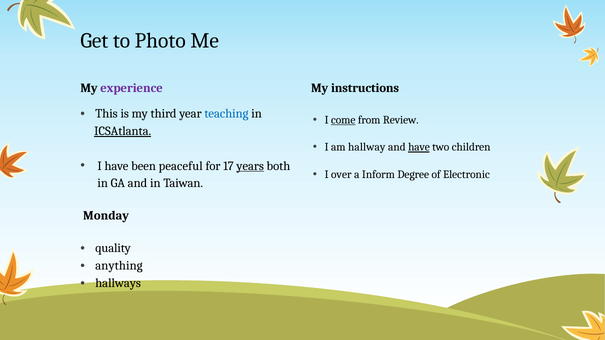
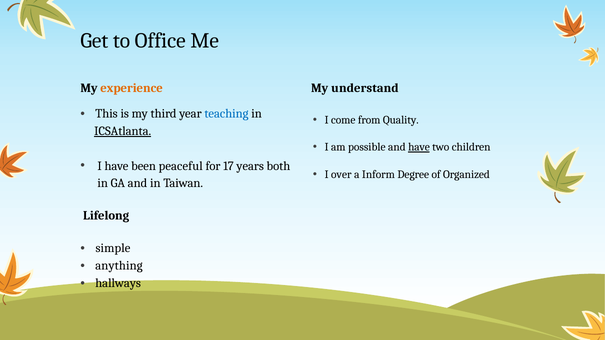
Photo: Photo -> Office (160, 41)
instructions: instructions -> understand (365, 88)
experience colour: purple -> orange (132, 88)
come underline: present -> none (343, 120)
Review: Review -> Quality (401, 120)
hallway: hallway -> possible (367, 147)
years underline: present -> none (250, 166)
Electronic: Electronic -> Organized (466, 175)
Monday: Monday -> Lifelong (106, 216)
quality: quality -> simple (113, 248)
